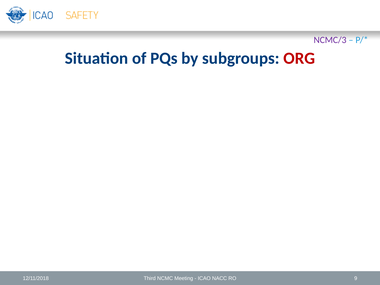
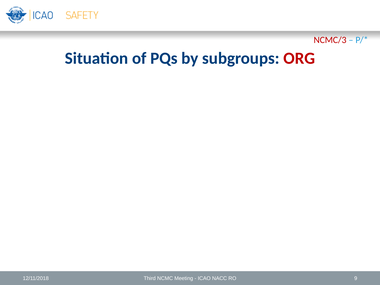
NCMC/3 colour: purple -> red (330, 40)
